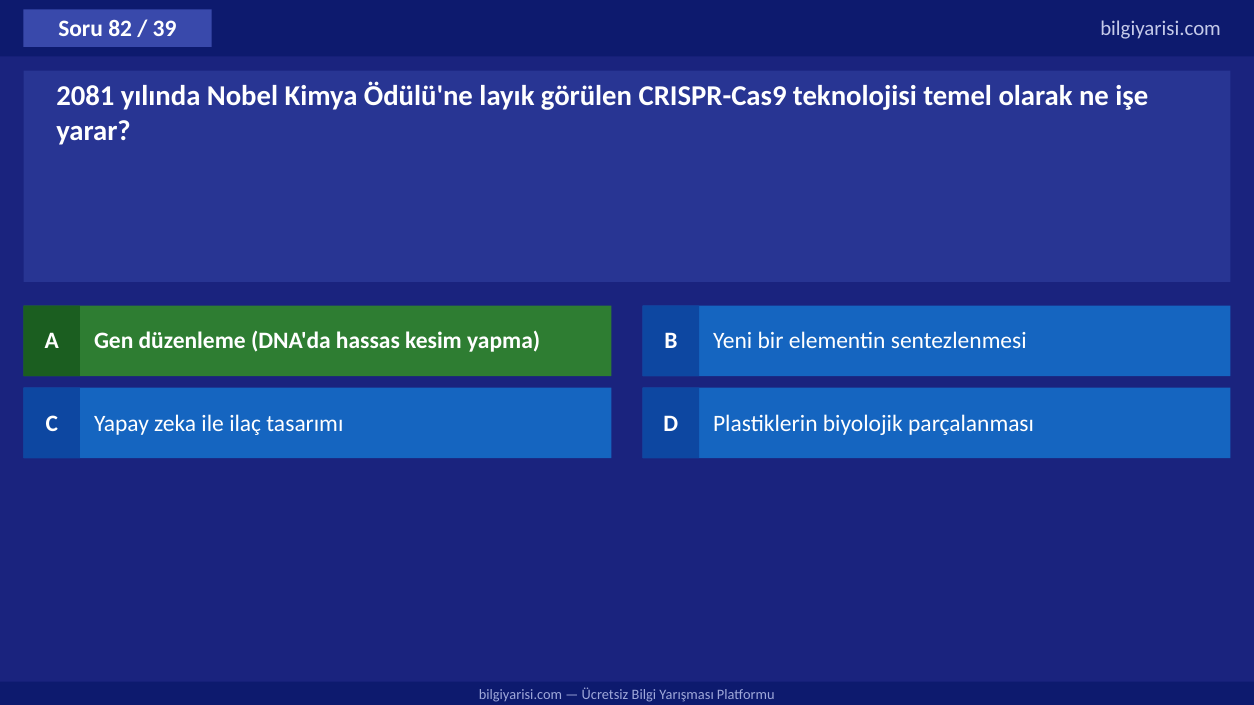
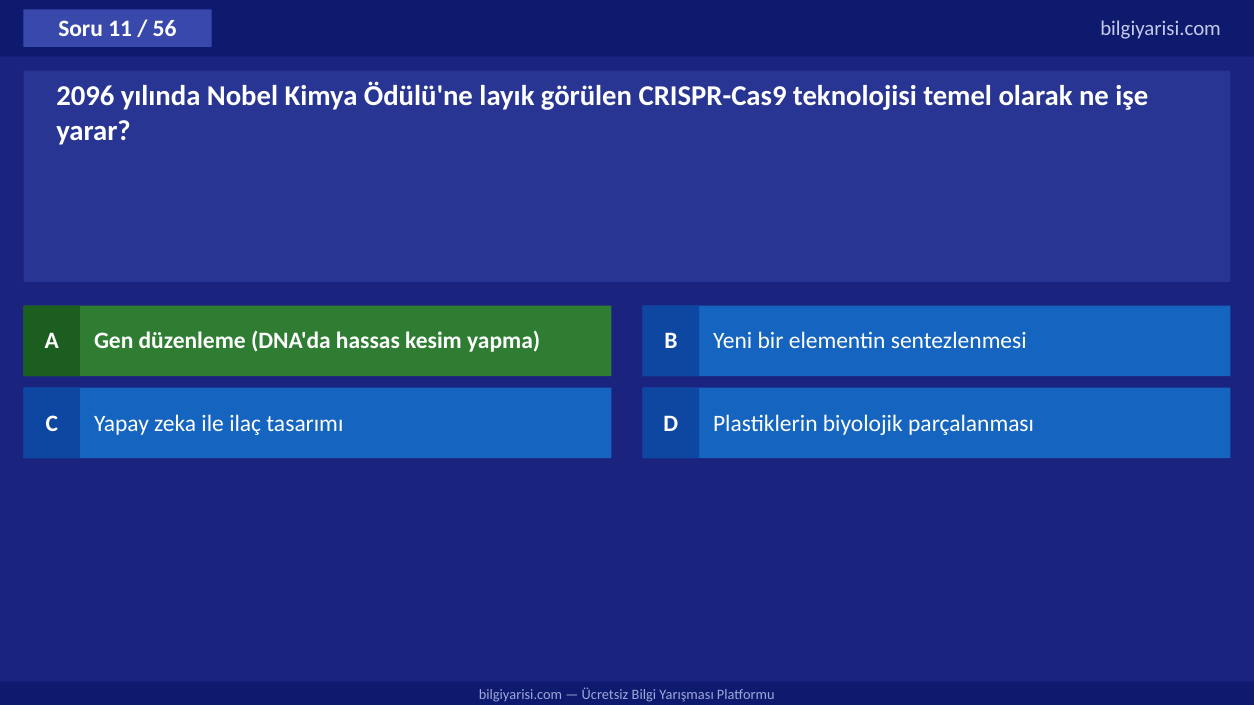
82: 82 -> 11 (120, 29)
39: 39 -> 56 (165, 29)
2081: 2081 -> 2096 (85, 97)
